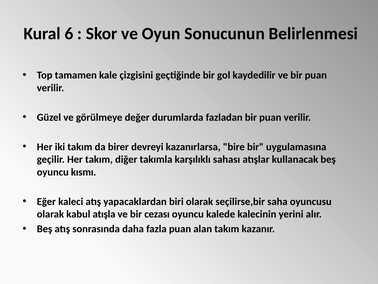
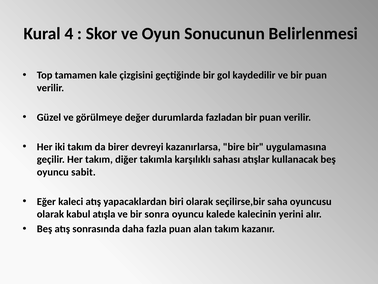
6: 6 -> 4 (69, 34)
kısmı: kısmı -> sabit (83, 172)
cezası: cezası -> sonra (157, 214)
